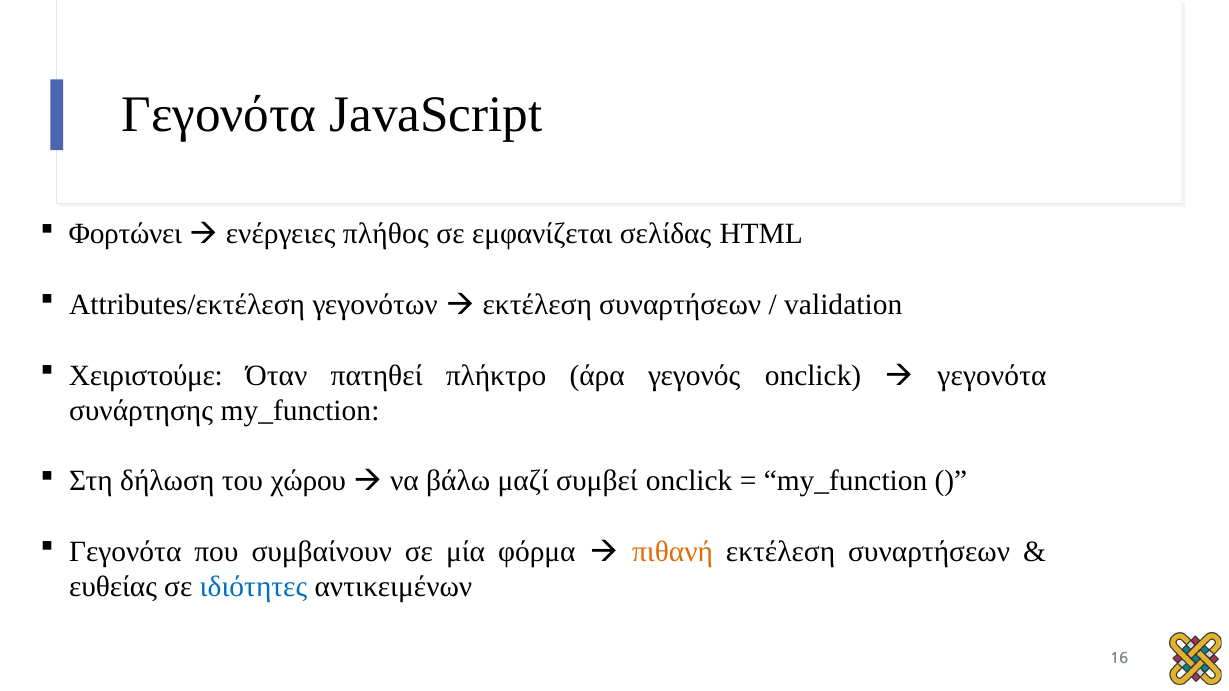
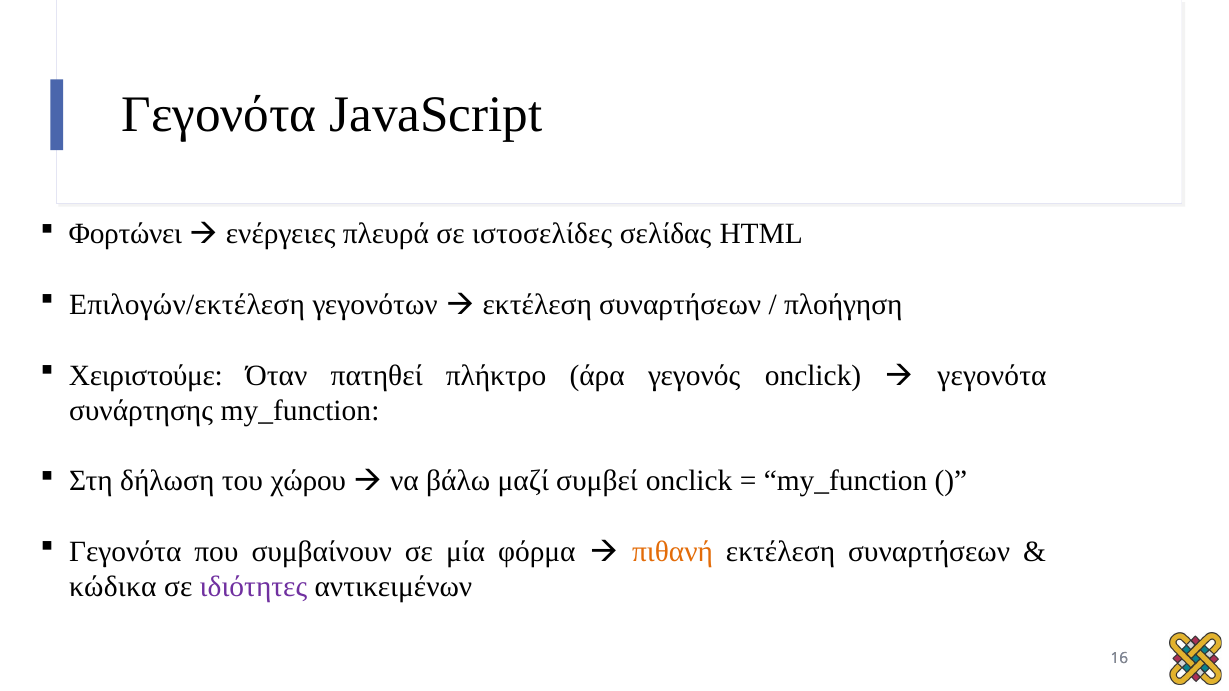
πλήθος: πλήθος -> πλευρά (386, 234)
εμφανίζεται: εμφανίζεται -> ιστοσελίδες (542, 234)
Attributes/εκτέλεση: Attributes/εκτέλεση -> Επιλογών/εκτέλεση (187, 305)
validation: validation -> πλοήγηση (843, 305)
ευθείας: ευθείας -> κώδικα (113, 587)
ιδιότητες colour: blue -> purple (253, 587)
